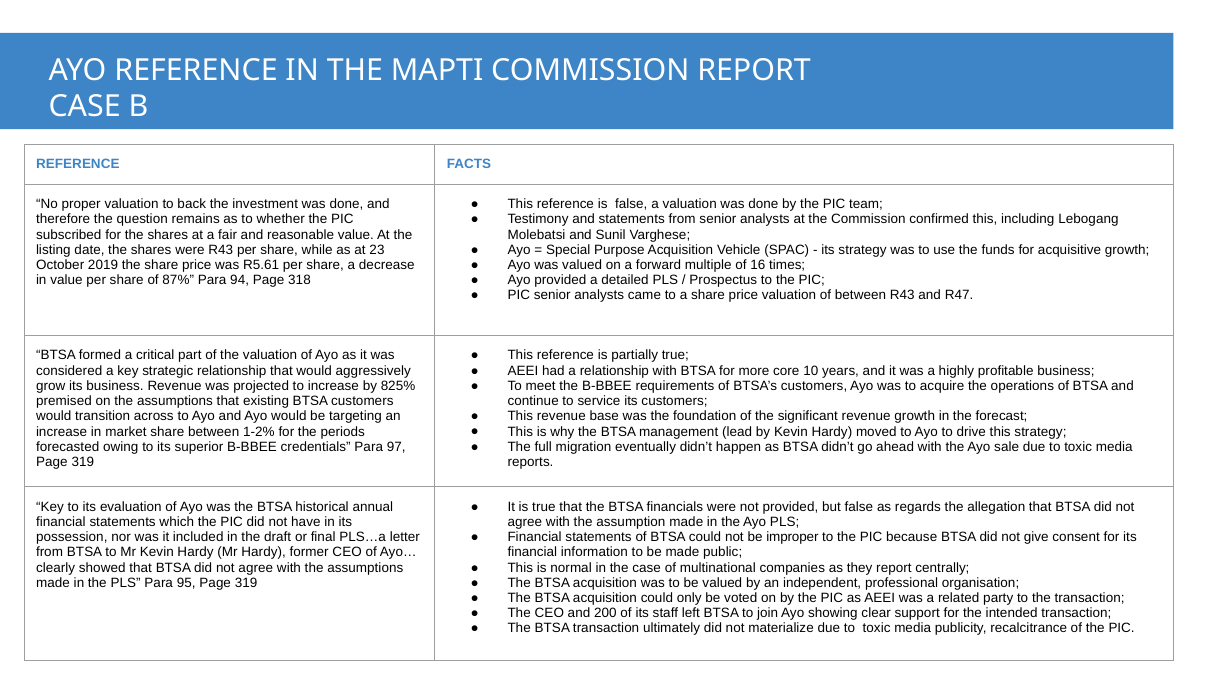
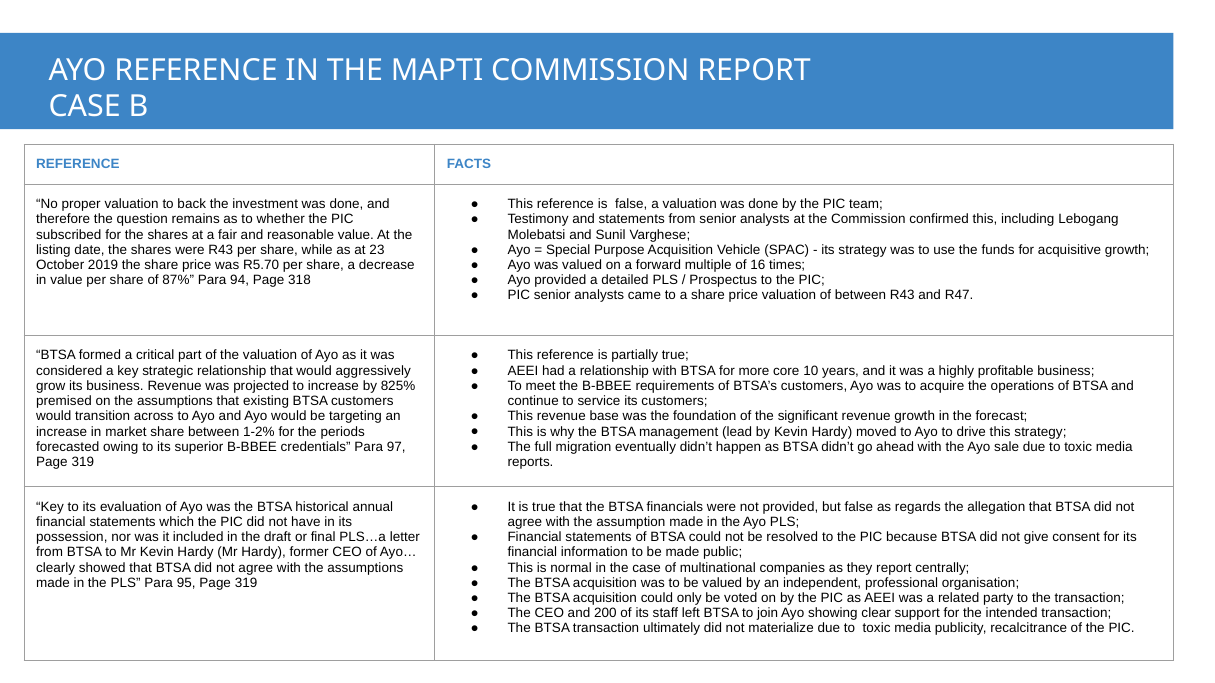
R5.61: R5.61 -> R5.70 (261, 265)
improper: improper -> resolved (792, 538)
